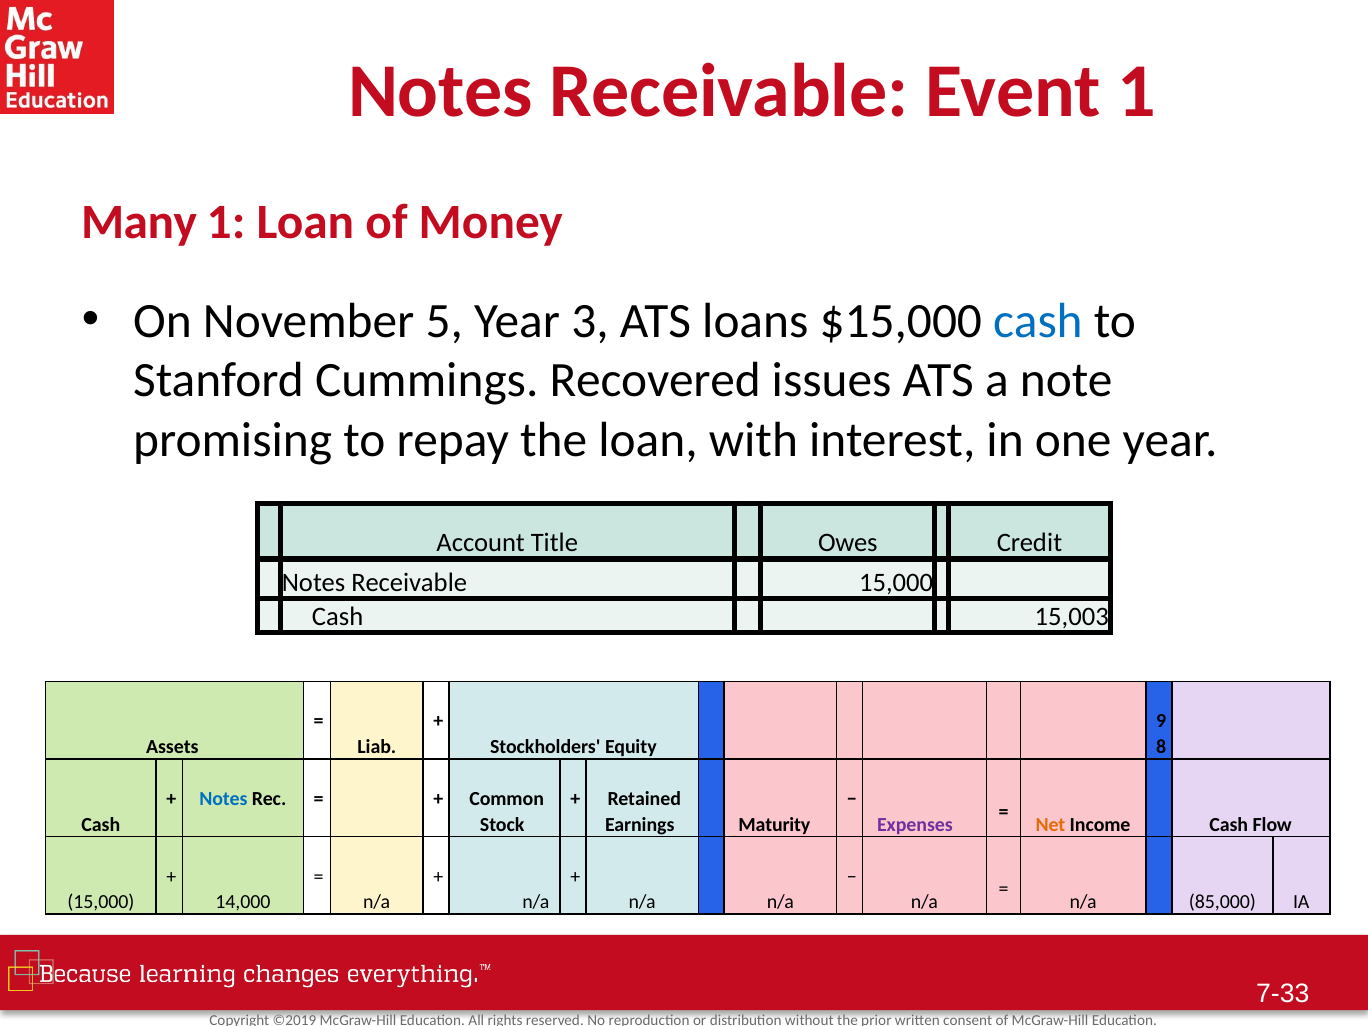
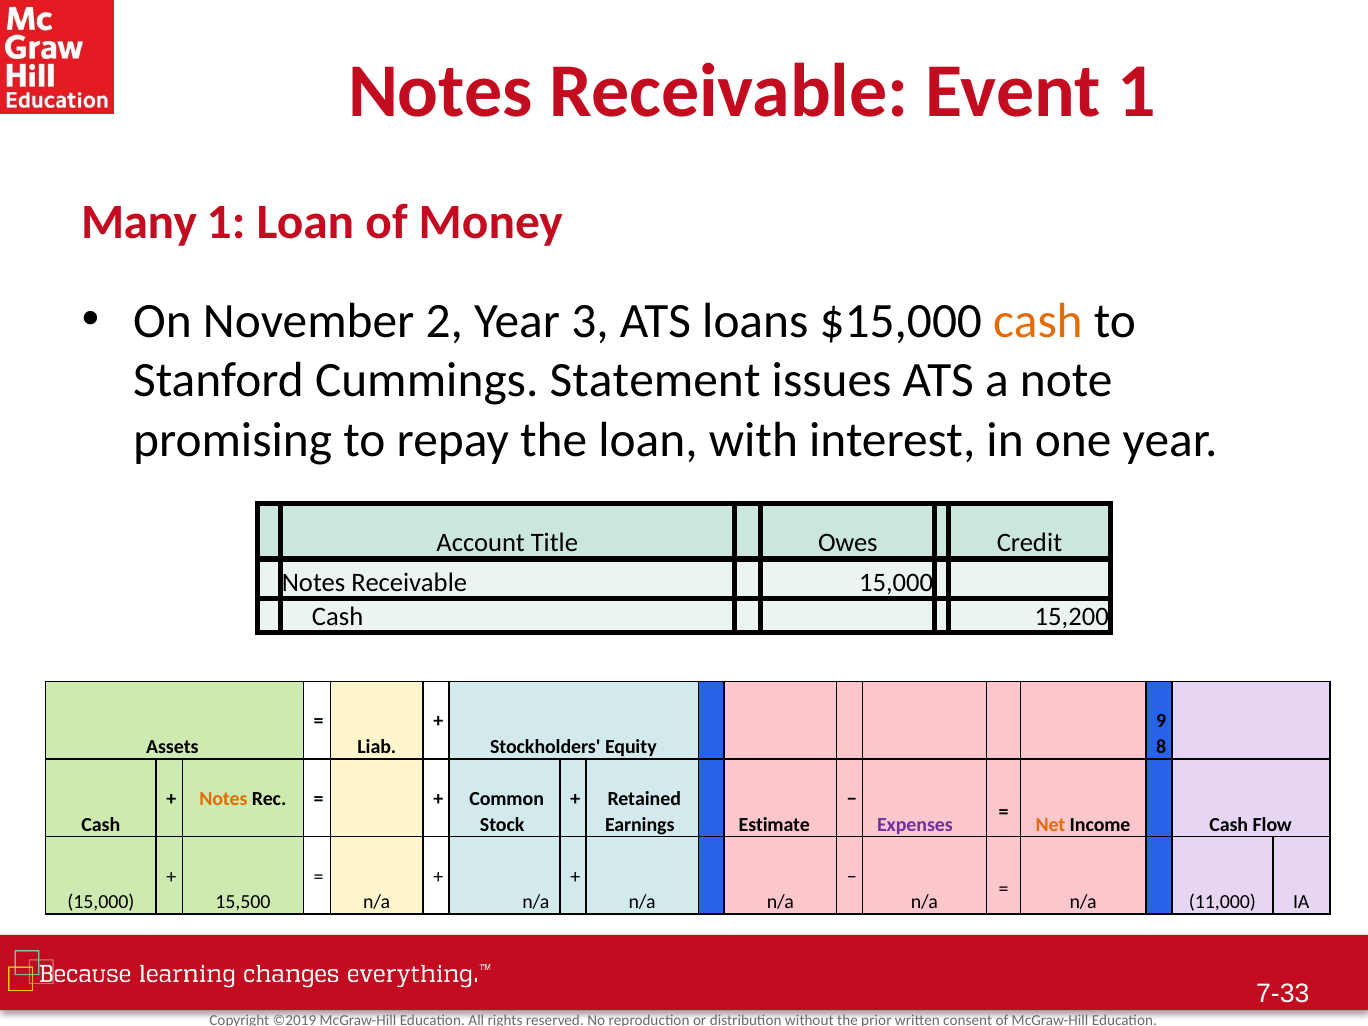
5: 5 -> 2 (444, 321)
cash colour: blue -> orange (1038, 321)
Recovered: Recovered -> Statement (655, 381)
15,003: 15,003 -> 15,200 (1072, 616)
Notes colour: blue -> orange (223, 799)
Maturity: Maturity -> Estimate (774, 825)
14,000: 14,000 -> 15,500 (243, 902)
85,000: 85,000 -> 11,000 (1222, 902)
